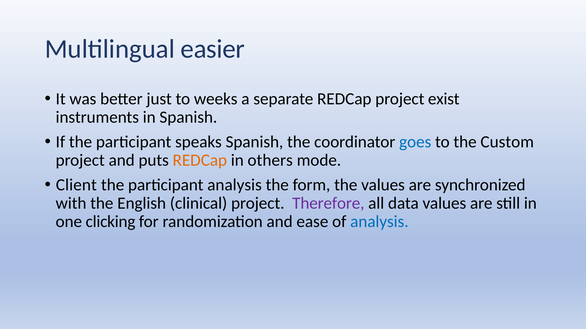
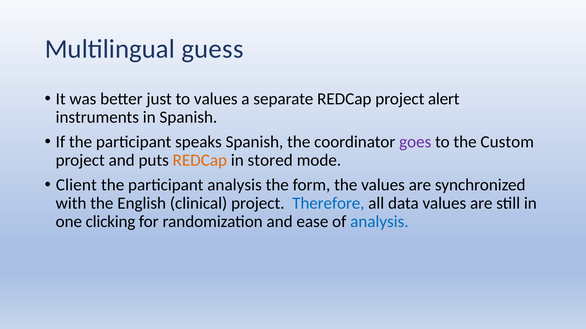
easier: easier -> guess (212, 49)
to weeks: weeks -> values (216, 99)
exist: exist -> alert (444, 99)
goes colour: blue -> purple (415, 142)
others: others -> stored (270, 161)
Therefore colour: purple -> blue (328, 204)
